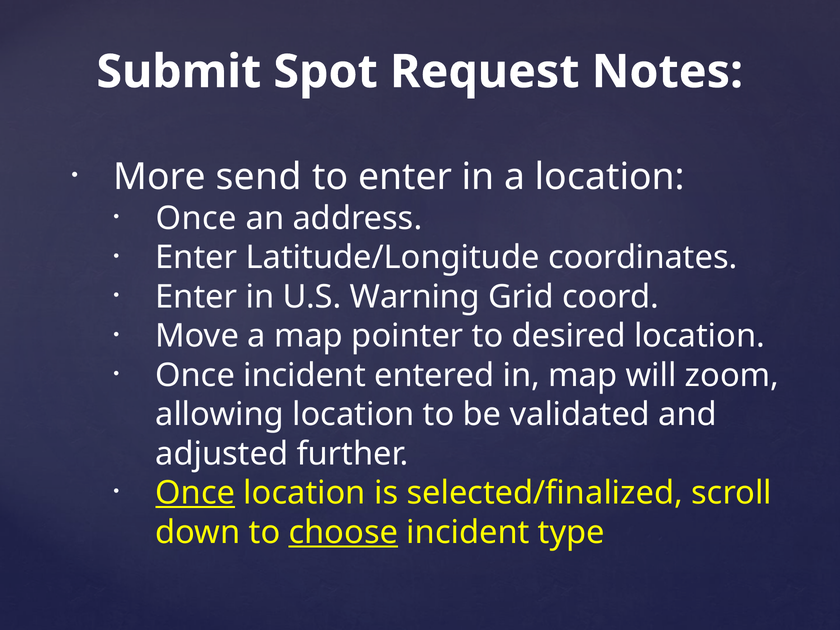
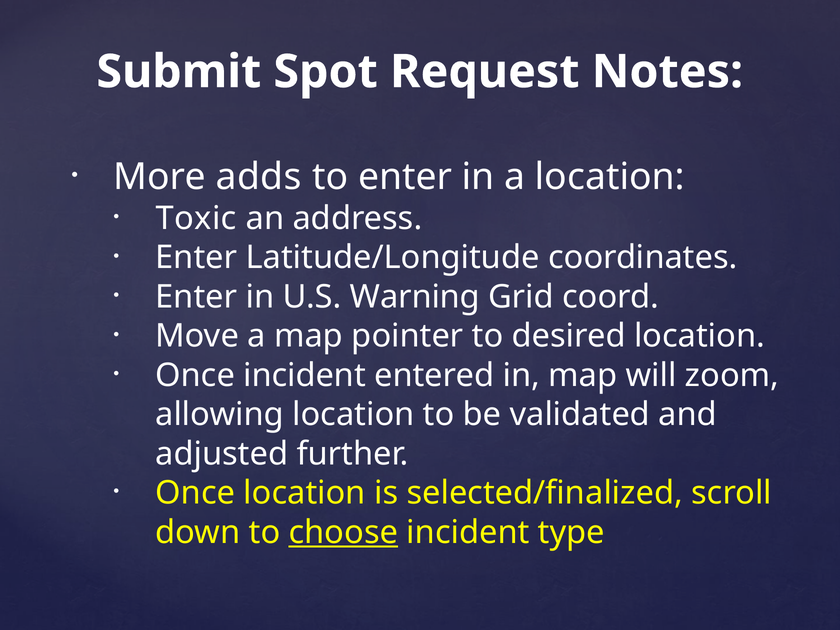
send: send -> adds (259, 177)
Once: Once -> Toxic (196, 218)
Once underline: present -> none (195, 493)
